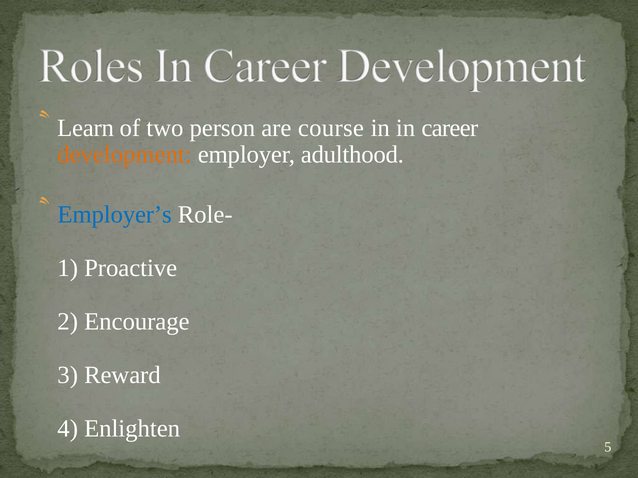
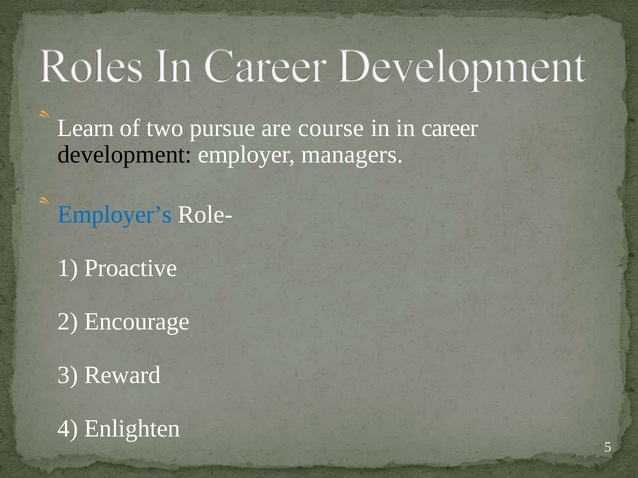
person: person -> pursue (222, 128)
development colour: orange -> black (125, 155)
adulthood: adulthood -> managers (352, 155)
